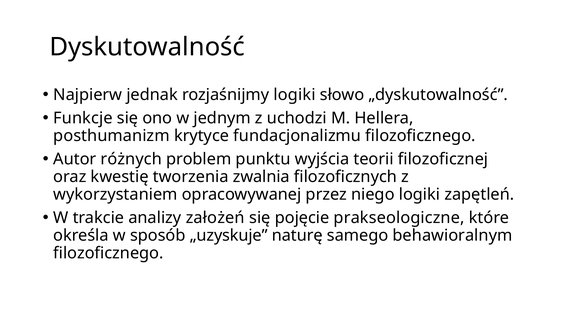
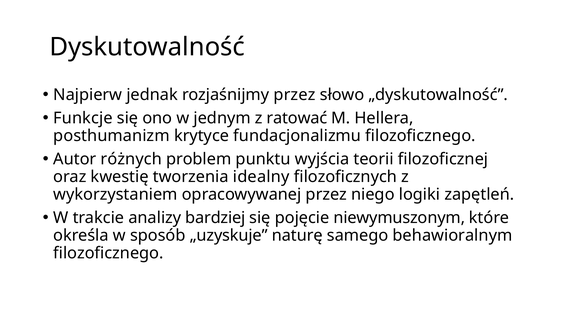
rozjaśnijmy logiki: logiki -> przez (295, 95)
uchodzi: uchodzi -> ratować (297, 118)
zwalnia: zwalnia -> idealny (261, 177)
założeń: założeń -> bardziej (215, 218)
prakseologiczne: prakseologiczne -> niewymuszonym (399, 218)
